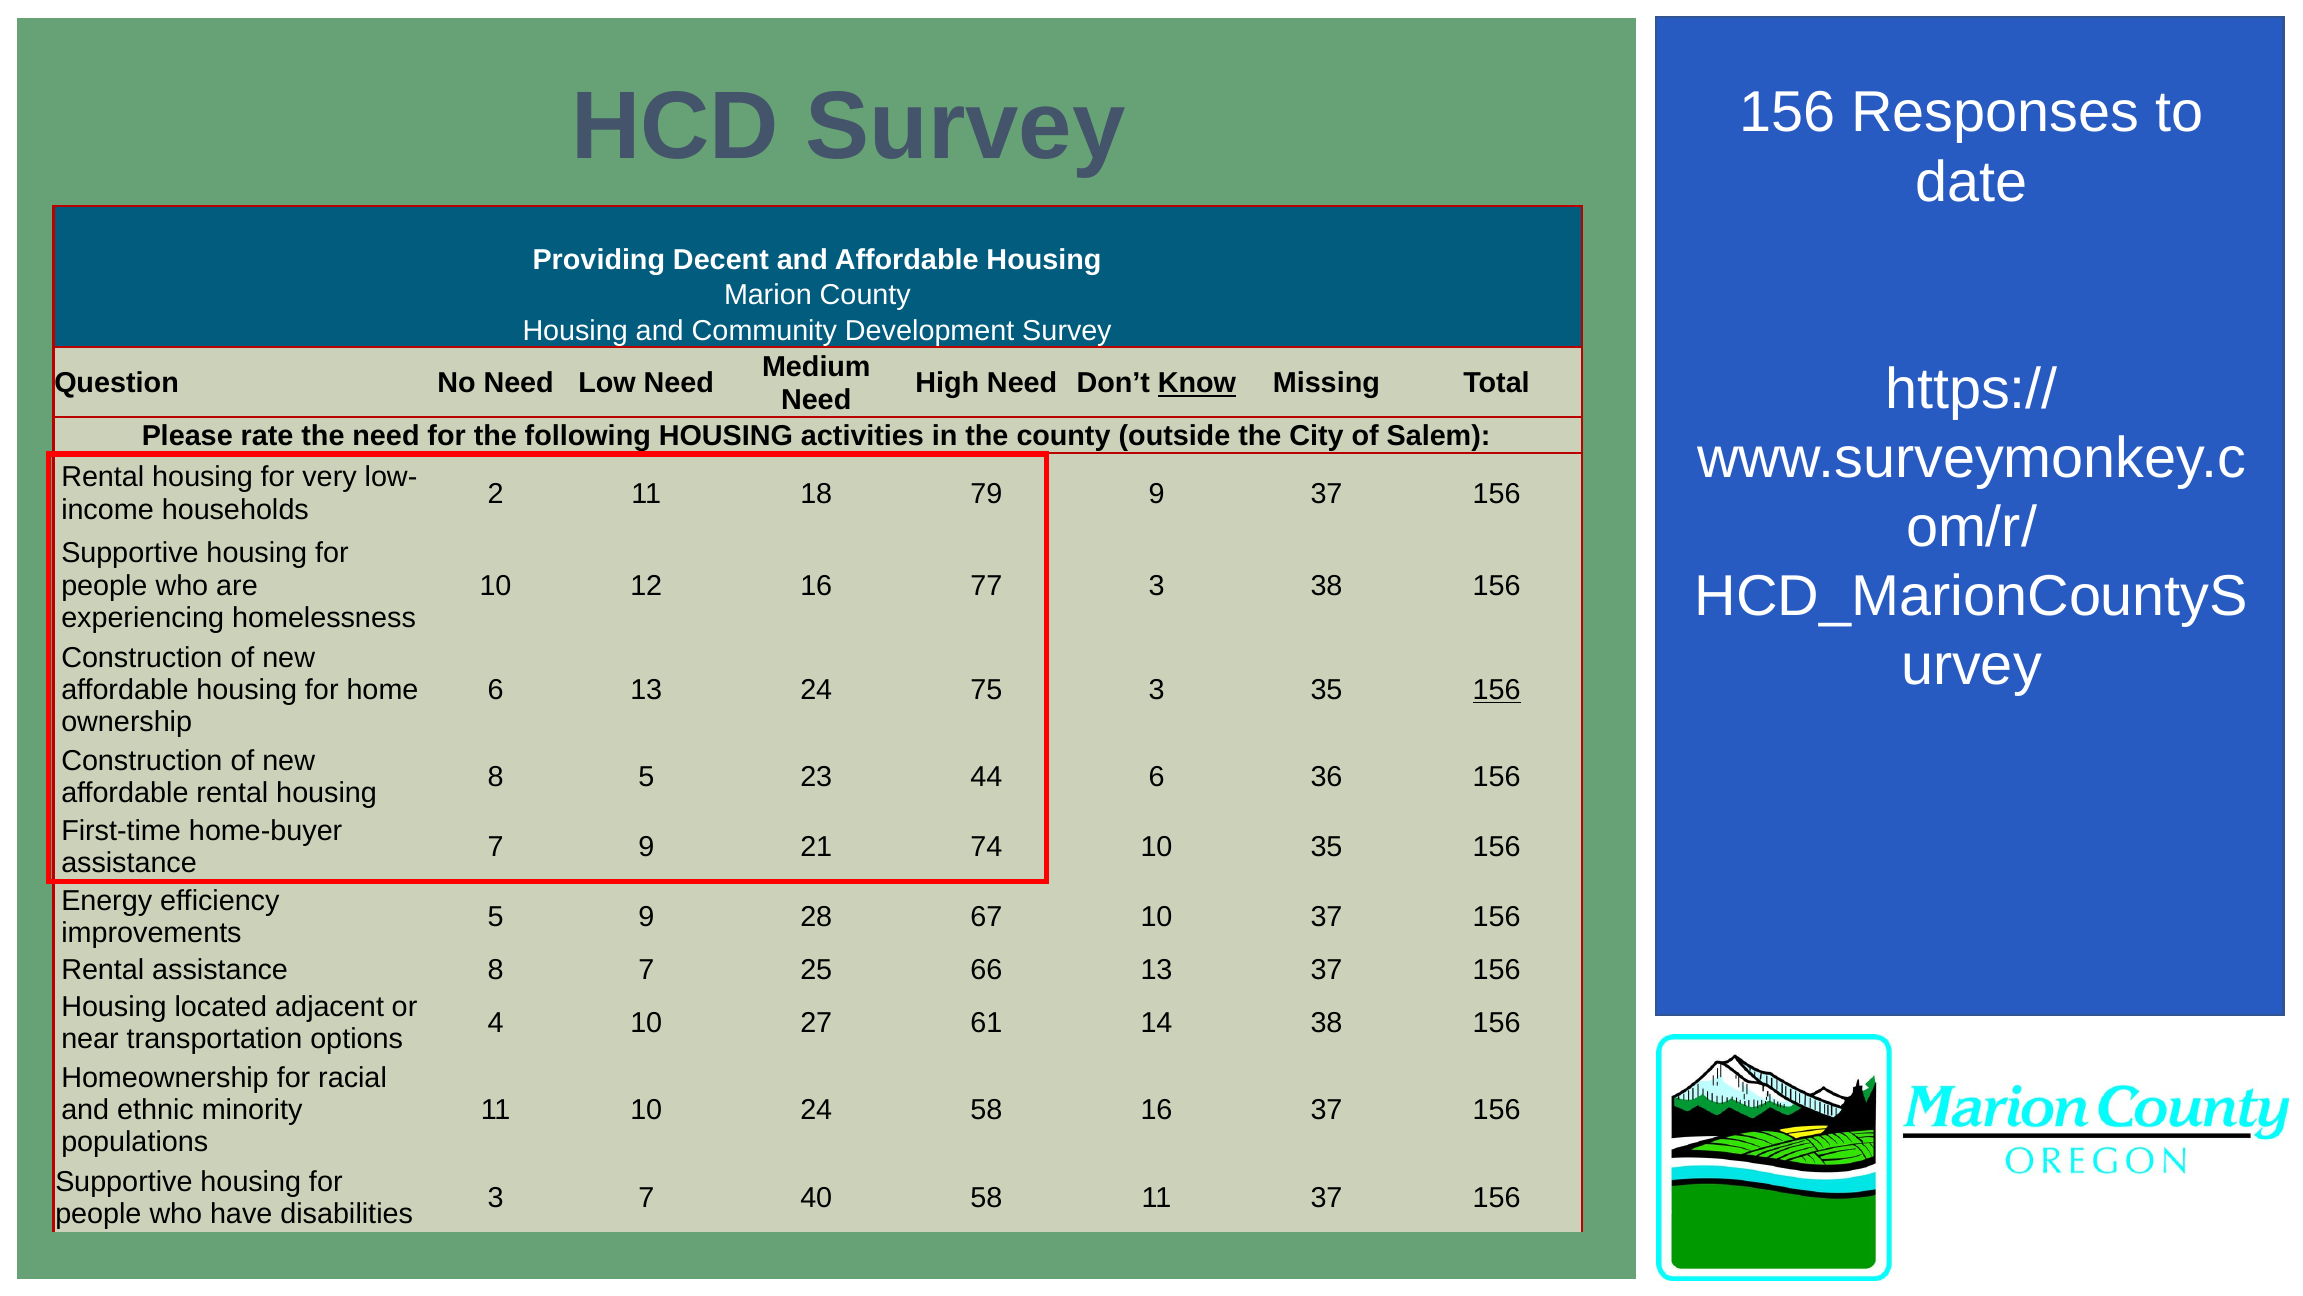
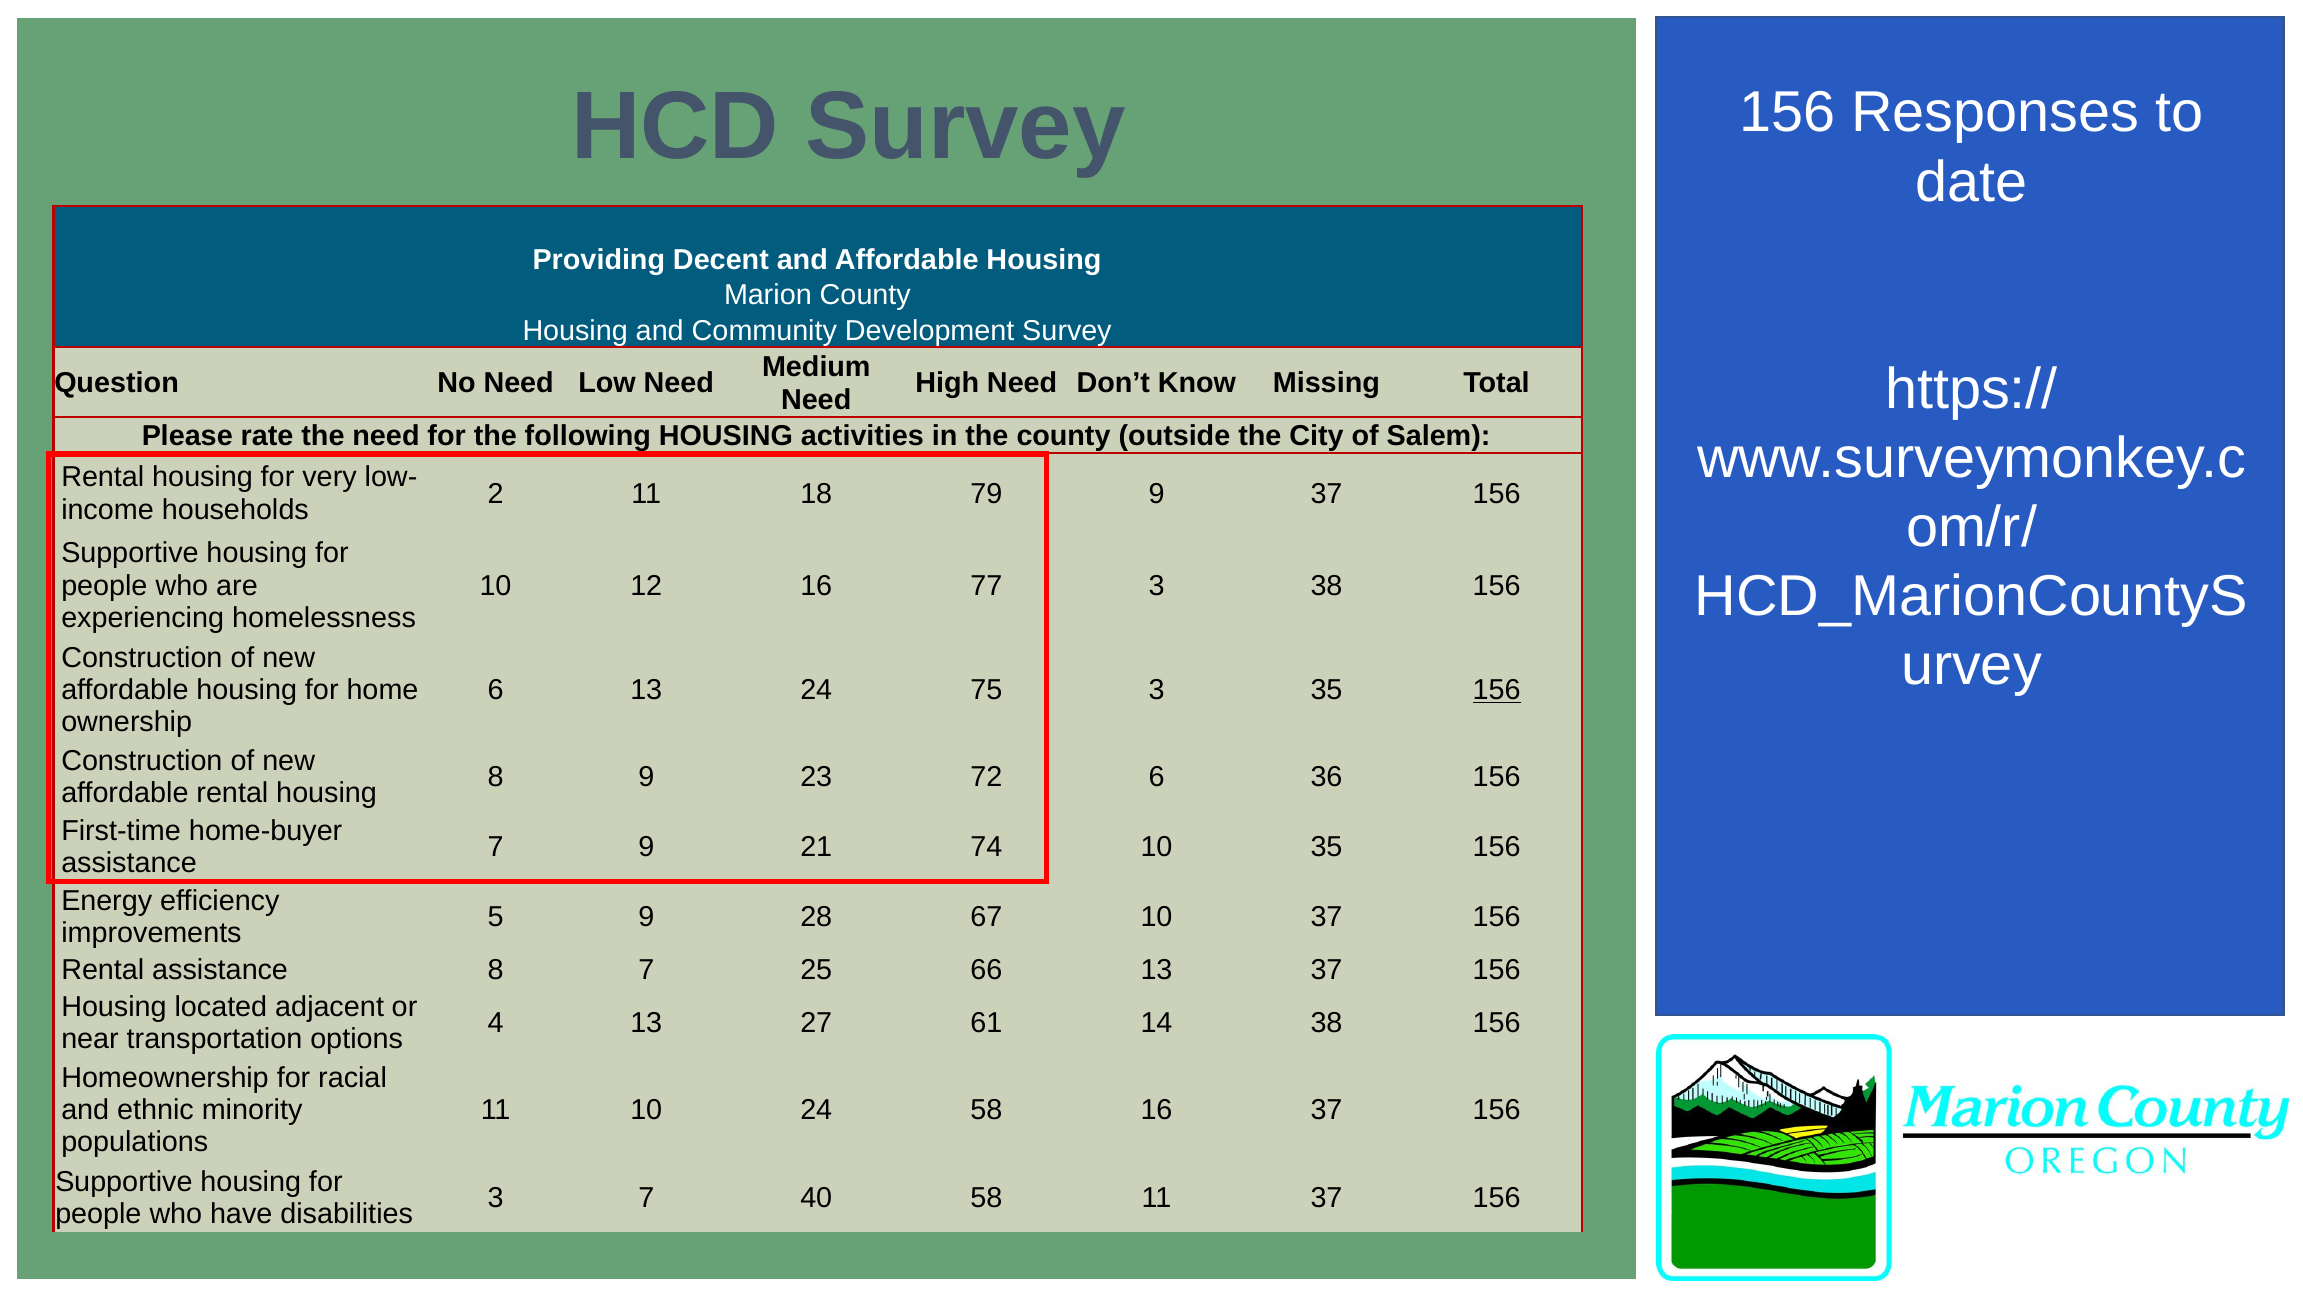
Know underline: present -> none (1197, 383)
8 5: 5 -> 9 (646, 777)
44: 44 -> 72 (986, 777)
4 10: 10 -> 13 (646, 1022)
